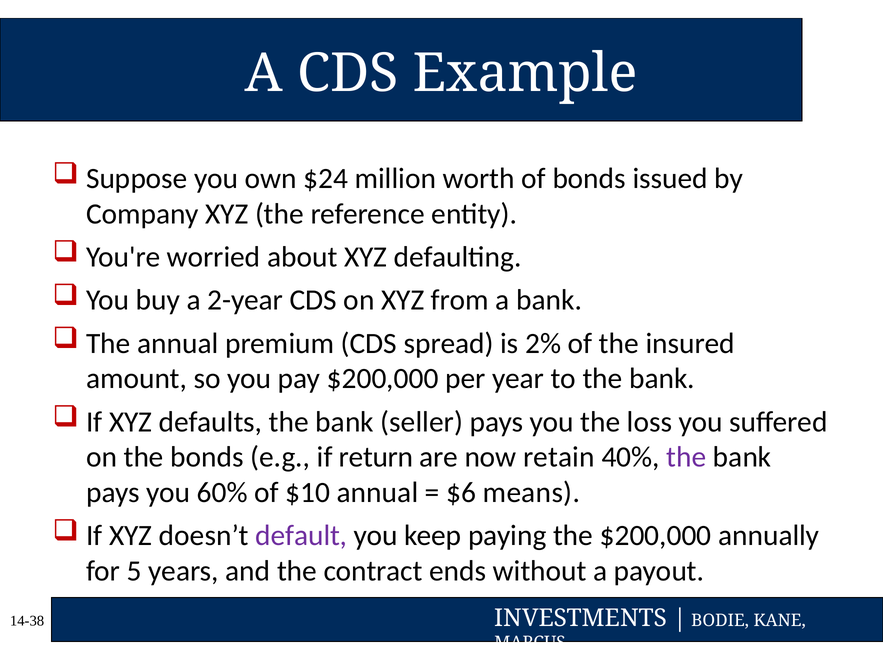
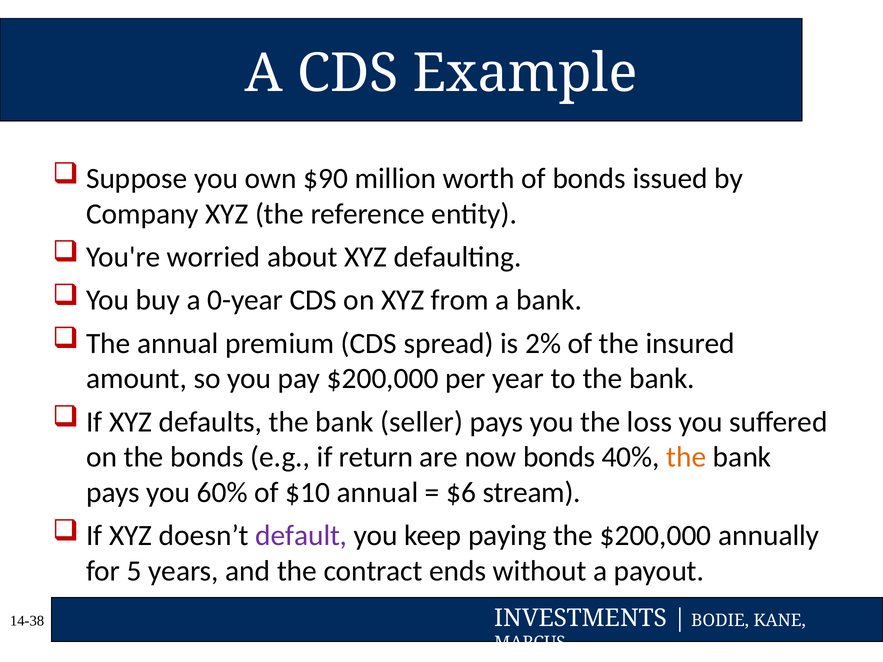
$24: $24 -> $90 (326, 179)
2-year: 2-year -> 0-year (245, 300)
now retain: retain -> bonds (559, 457)
the colour: purple -> orange (686, 457)
means: means -> stream (532, 493)
